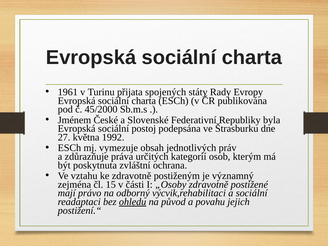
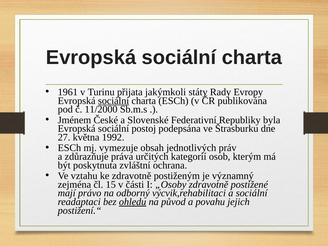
spojených: spojených -> jakýmkoli (166, 92)
sociální underline: none -> present (114, 101)
45/2000: 45/2000 -> 11/2000 (101, 109)
